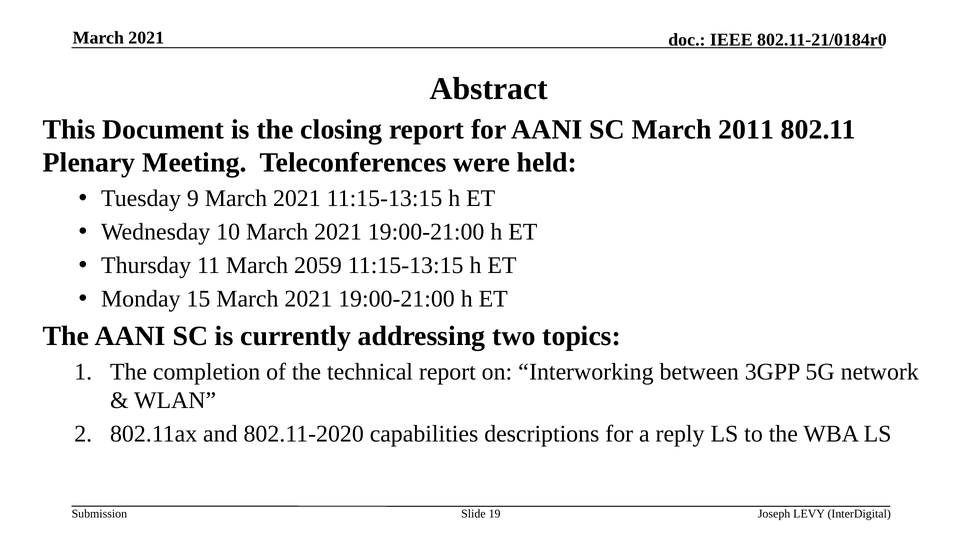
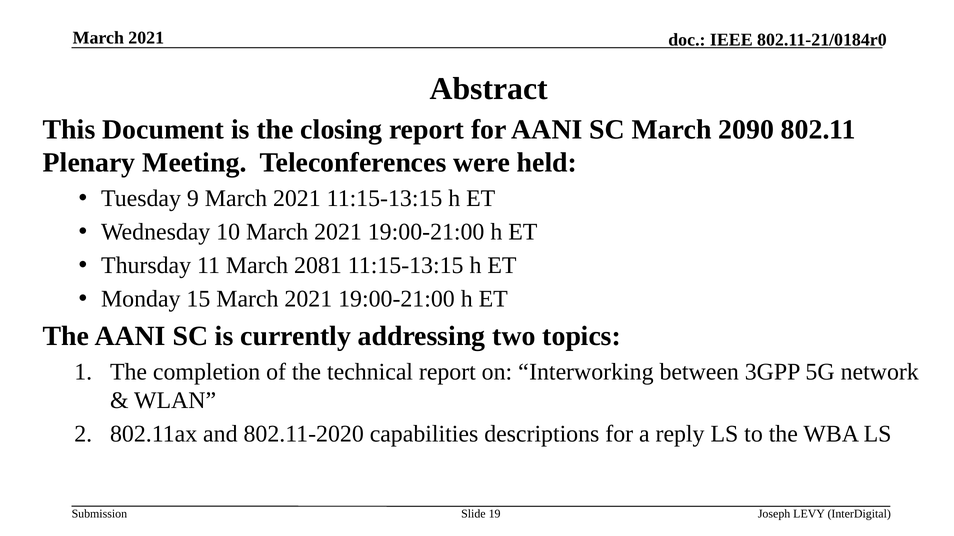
2011: 2011 -> 2090 (746, 130)
2059: 2059 -> 2081 (318, 266)
